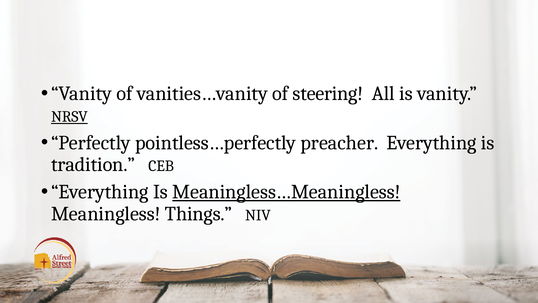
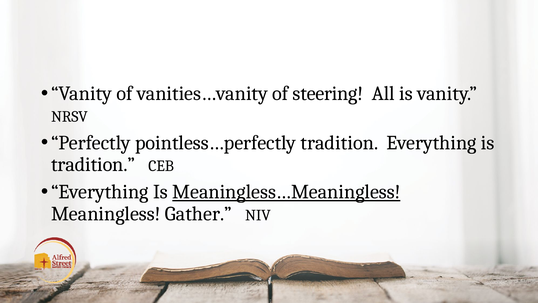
NRSV underline: present -> none (69, 117)
pointless…perfectly preacher: preacher -> tradition (339, 143)
Things: Things -> Gather (198, 214)
